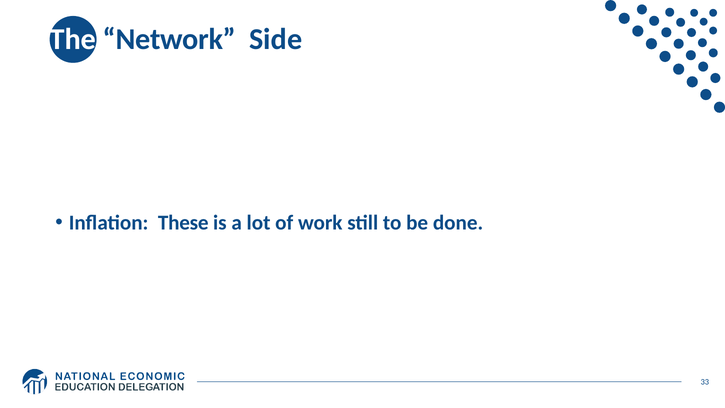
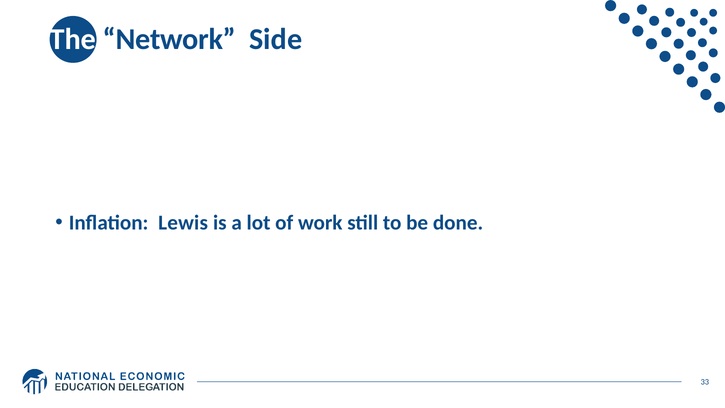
These: These -> Lewis (183, 223)
